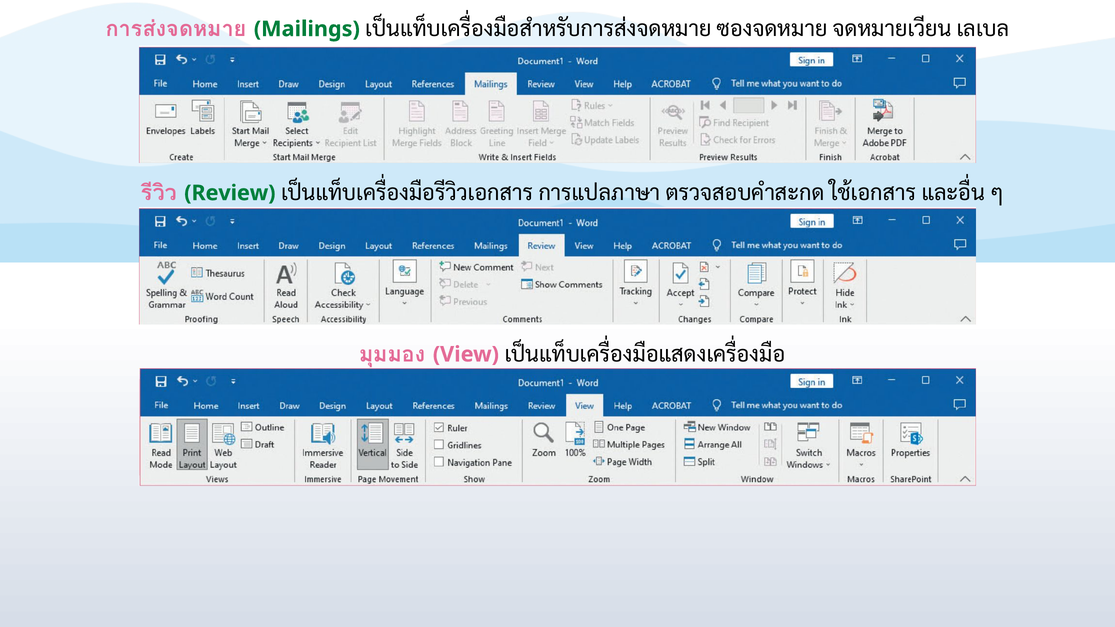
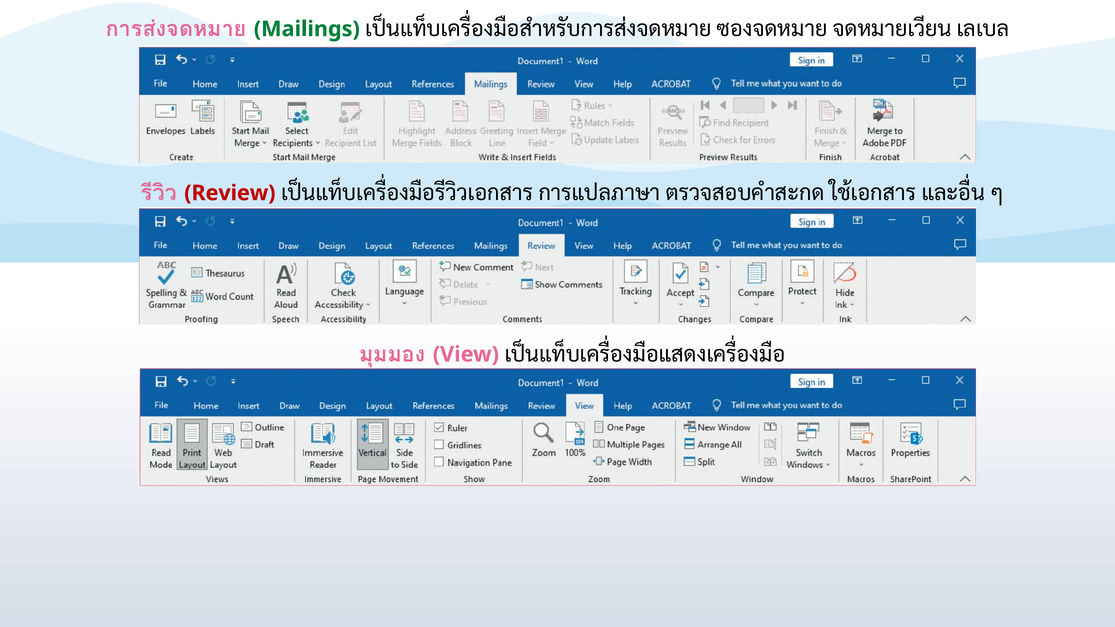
Review colour: green -> red (230, 193)
